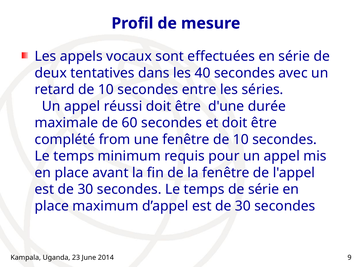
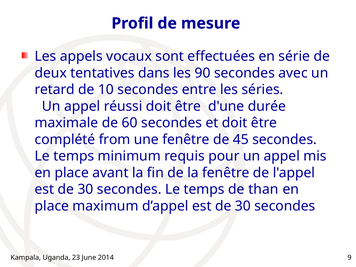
40: 40 -> 90 (203, 73)
fenêtre de 10: 10 -> 45 (241, 140)
de série: série -> than (263, 189)
